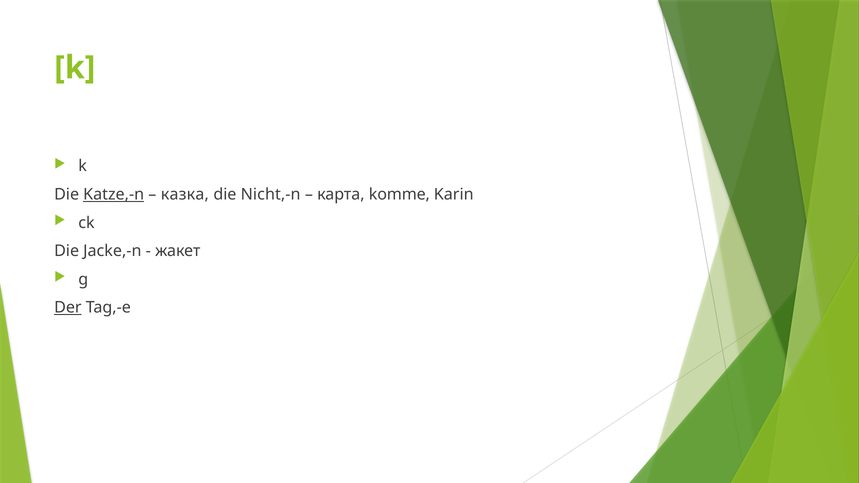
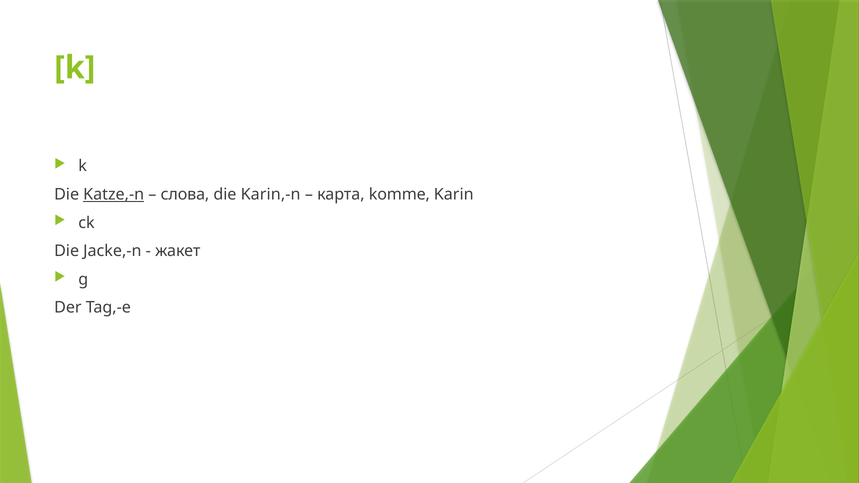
казка: казка -> слова (185, 195)
Nicht,-n: Nicht,-n -> Karin,-n (271, 195)
Der underline: present -> none (68, 308)
